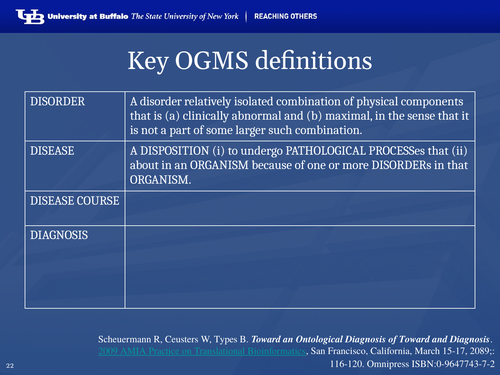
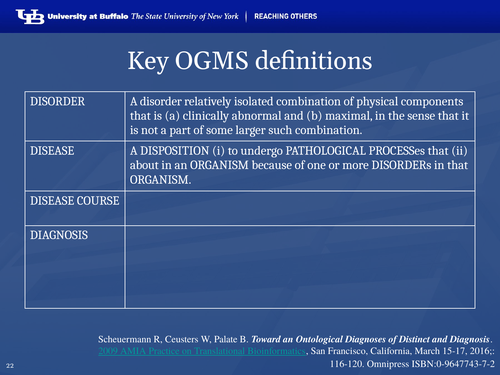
Types: Types -> Palate (226, 339)
Ontological Diagnosis: Diagnosis -> Diagnoses (366, 339)
of Toward: Toward -> Distinct (415, 339)
2089: 2089 -> 2016 (482, 351)
